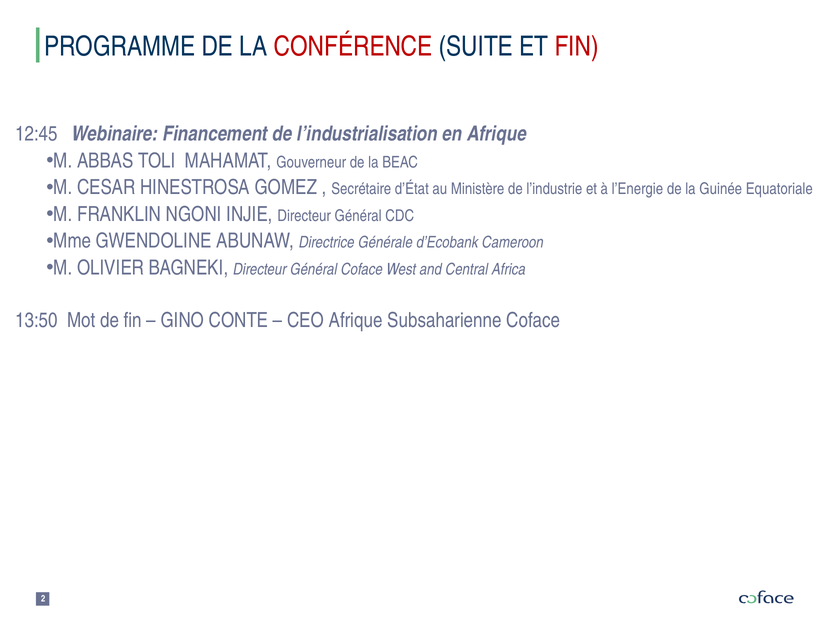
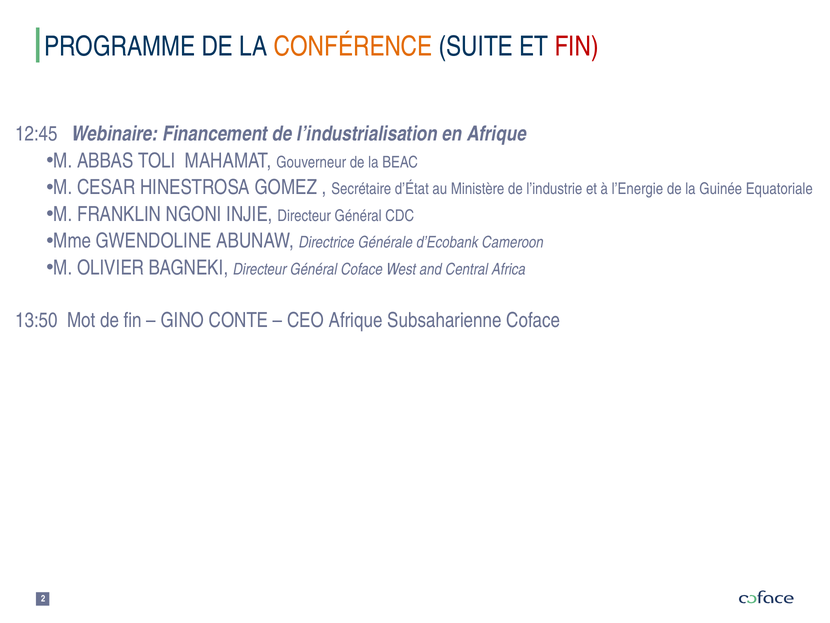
CONFÉRENCE colour: red -> orange (353, 47)
